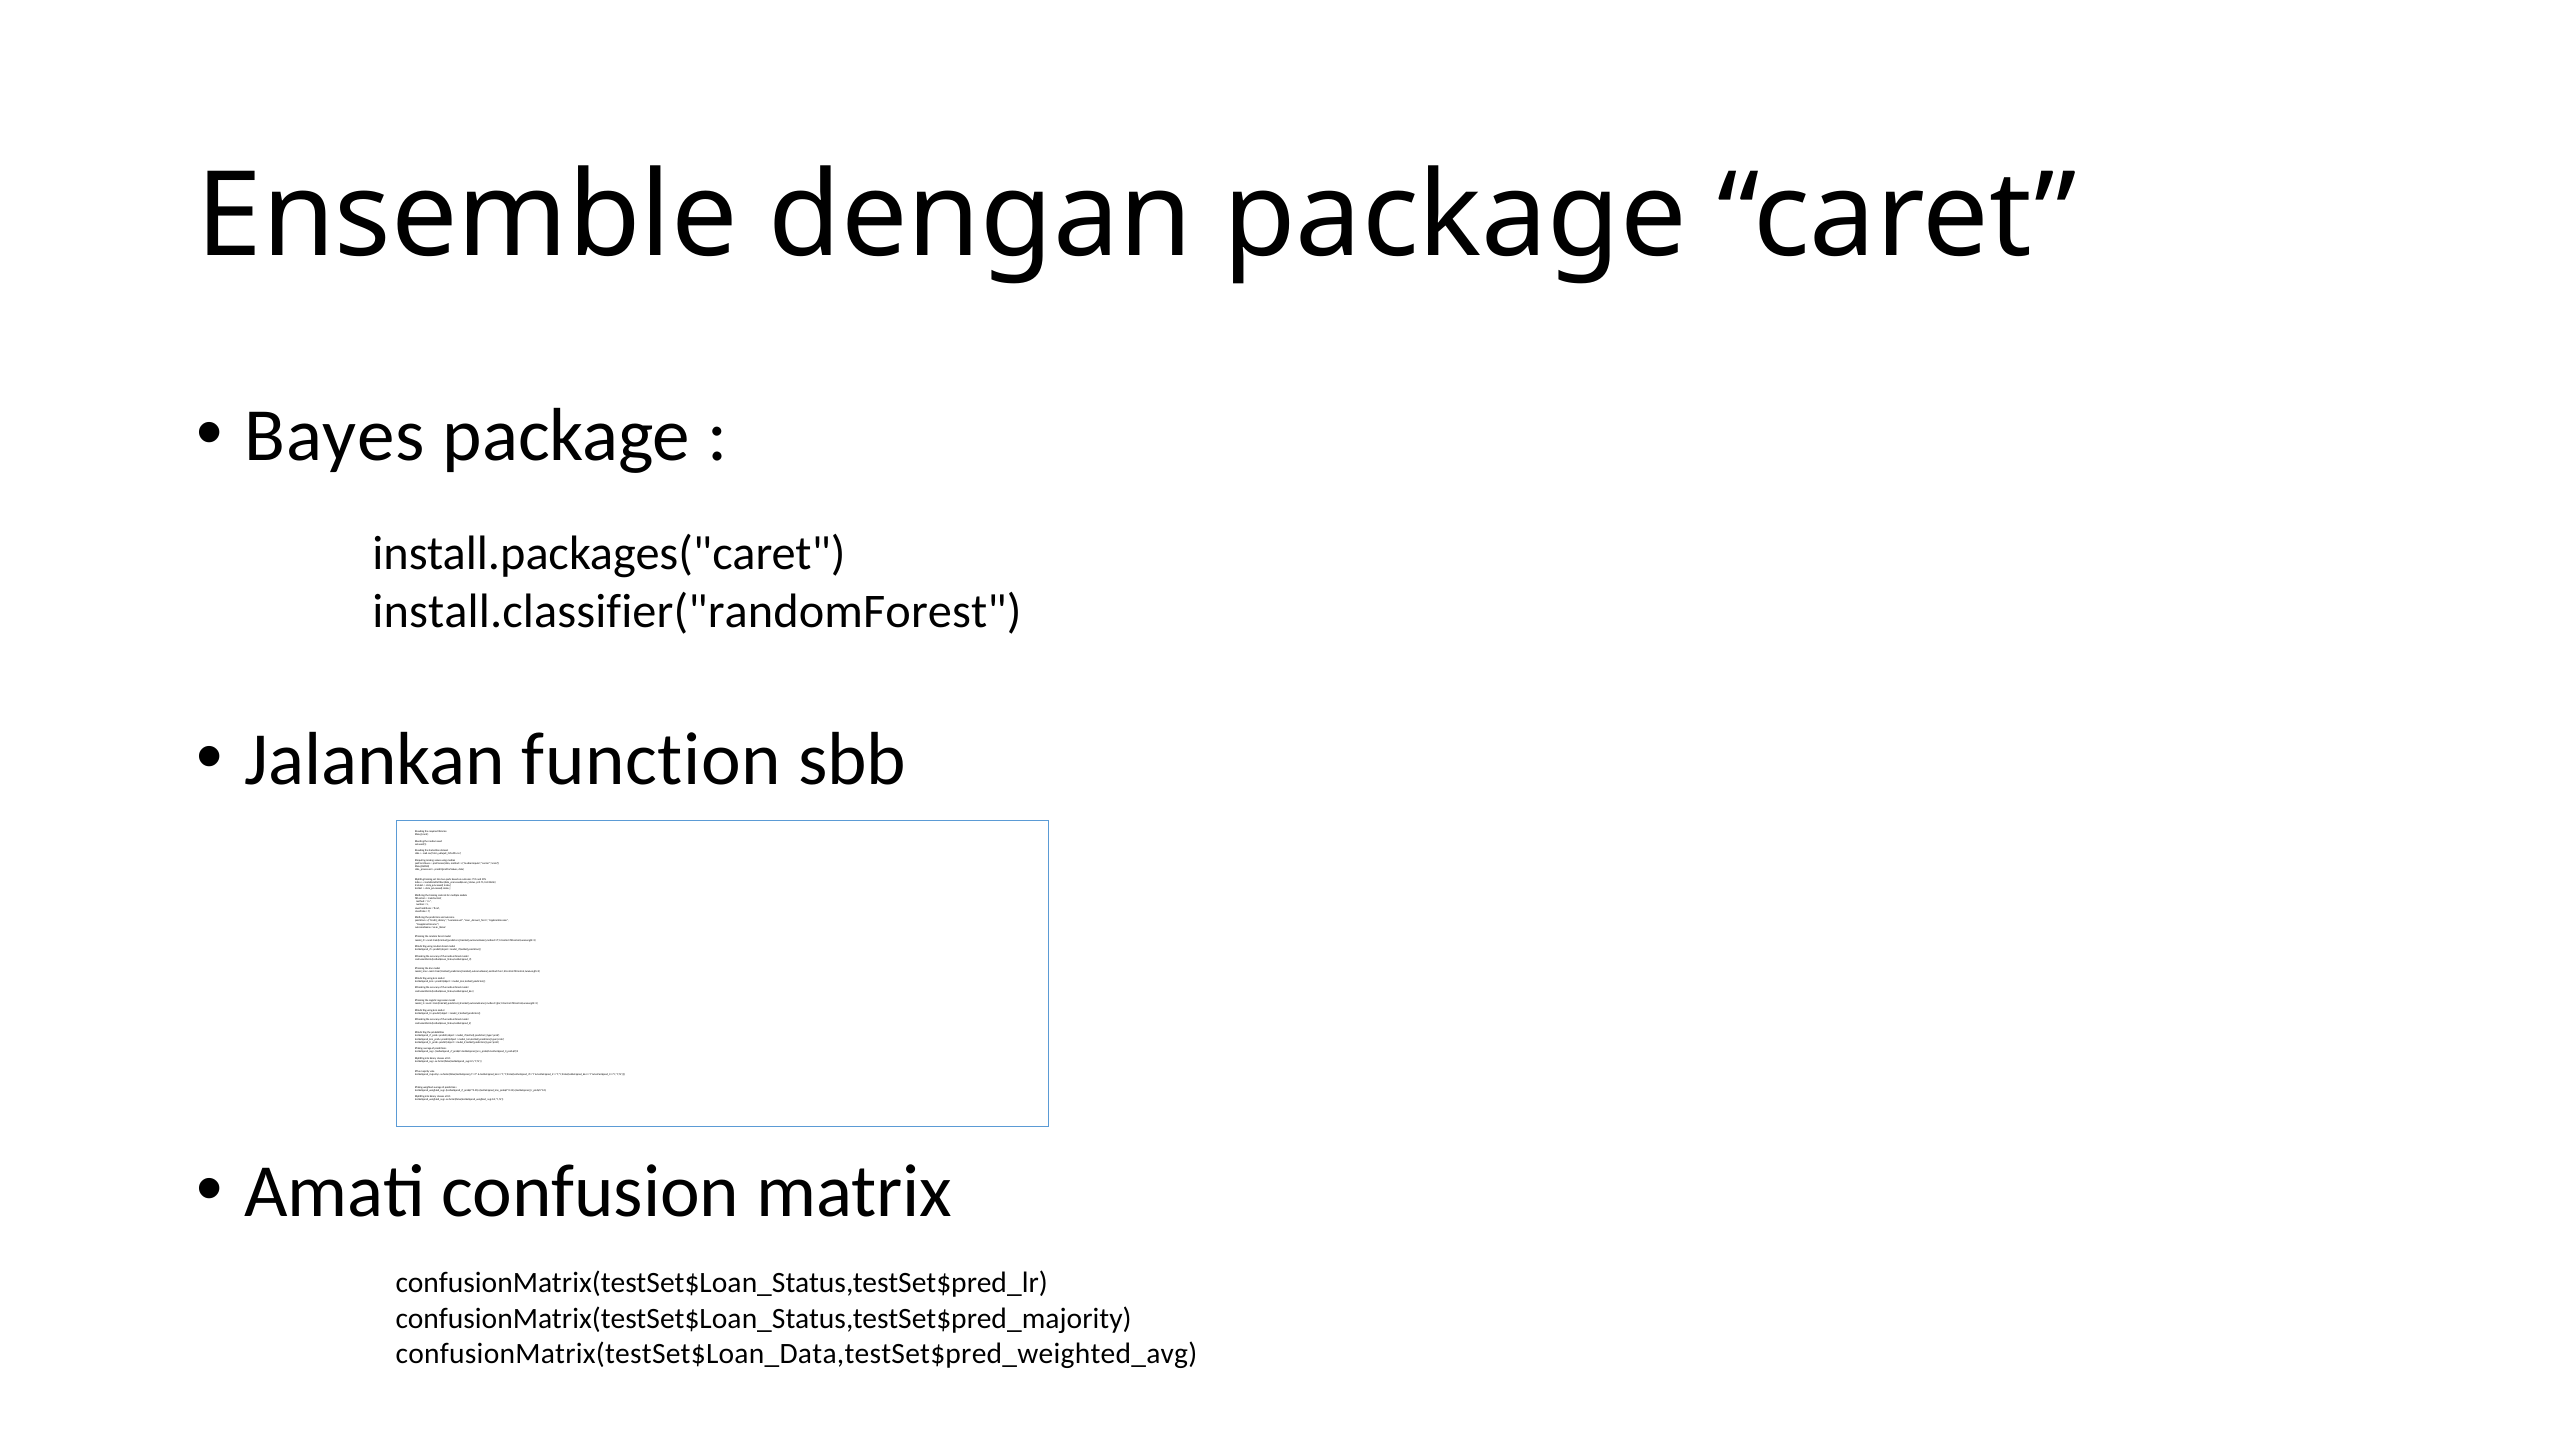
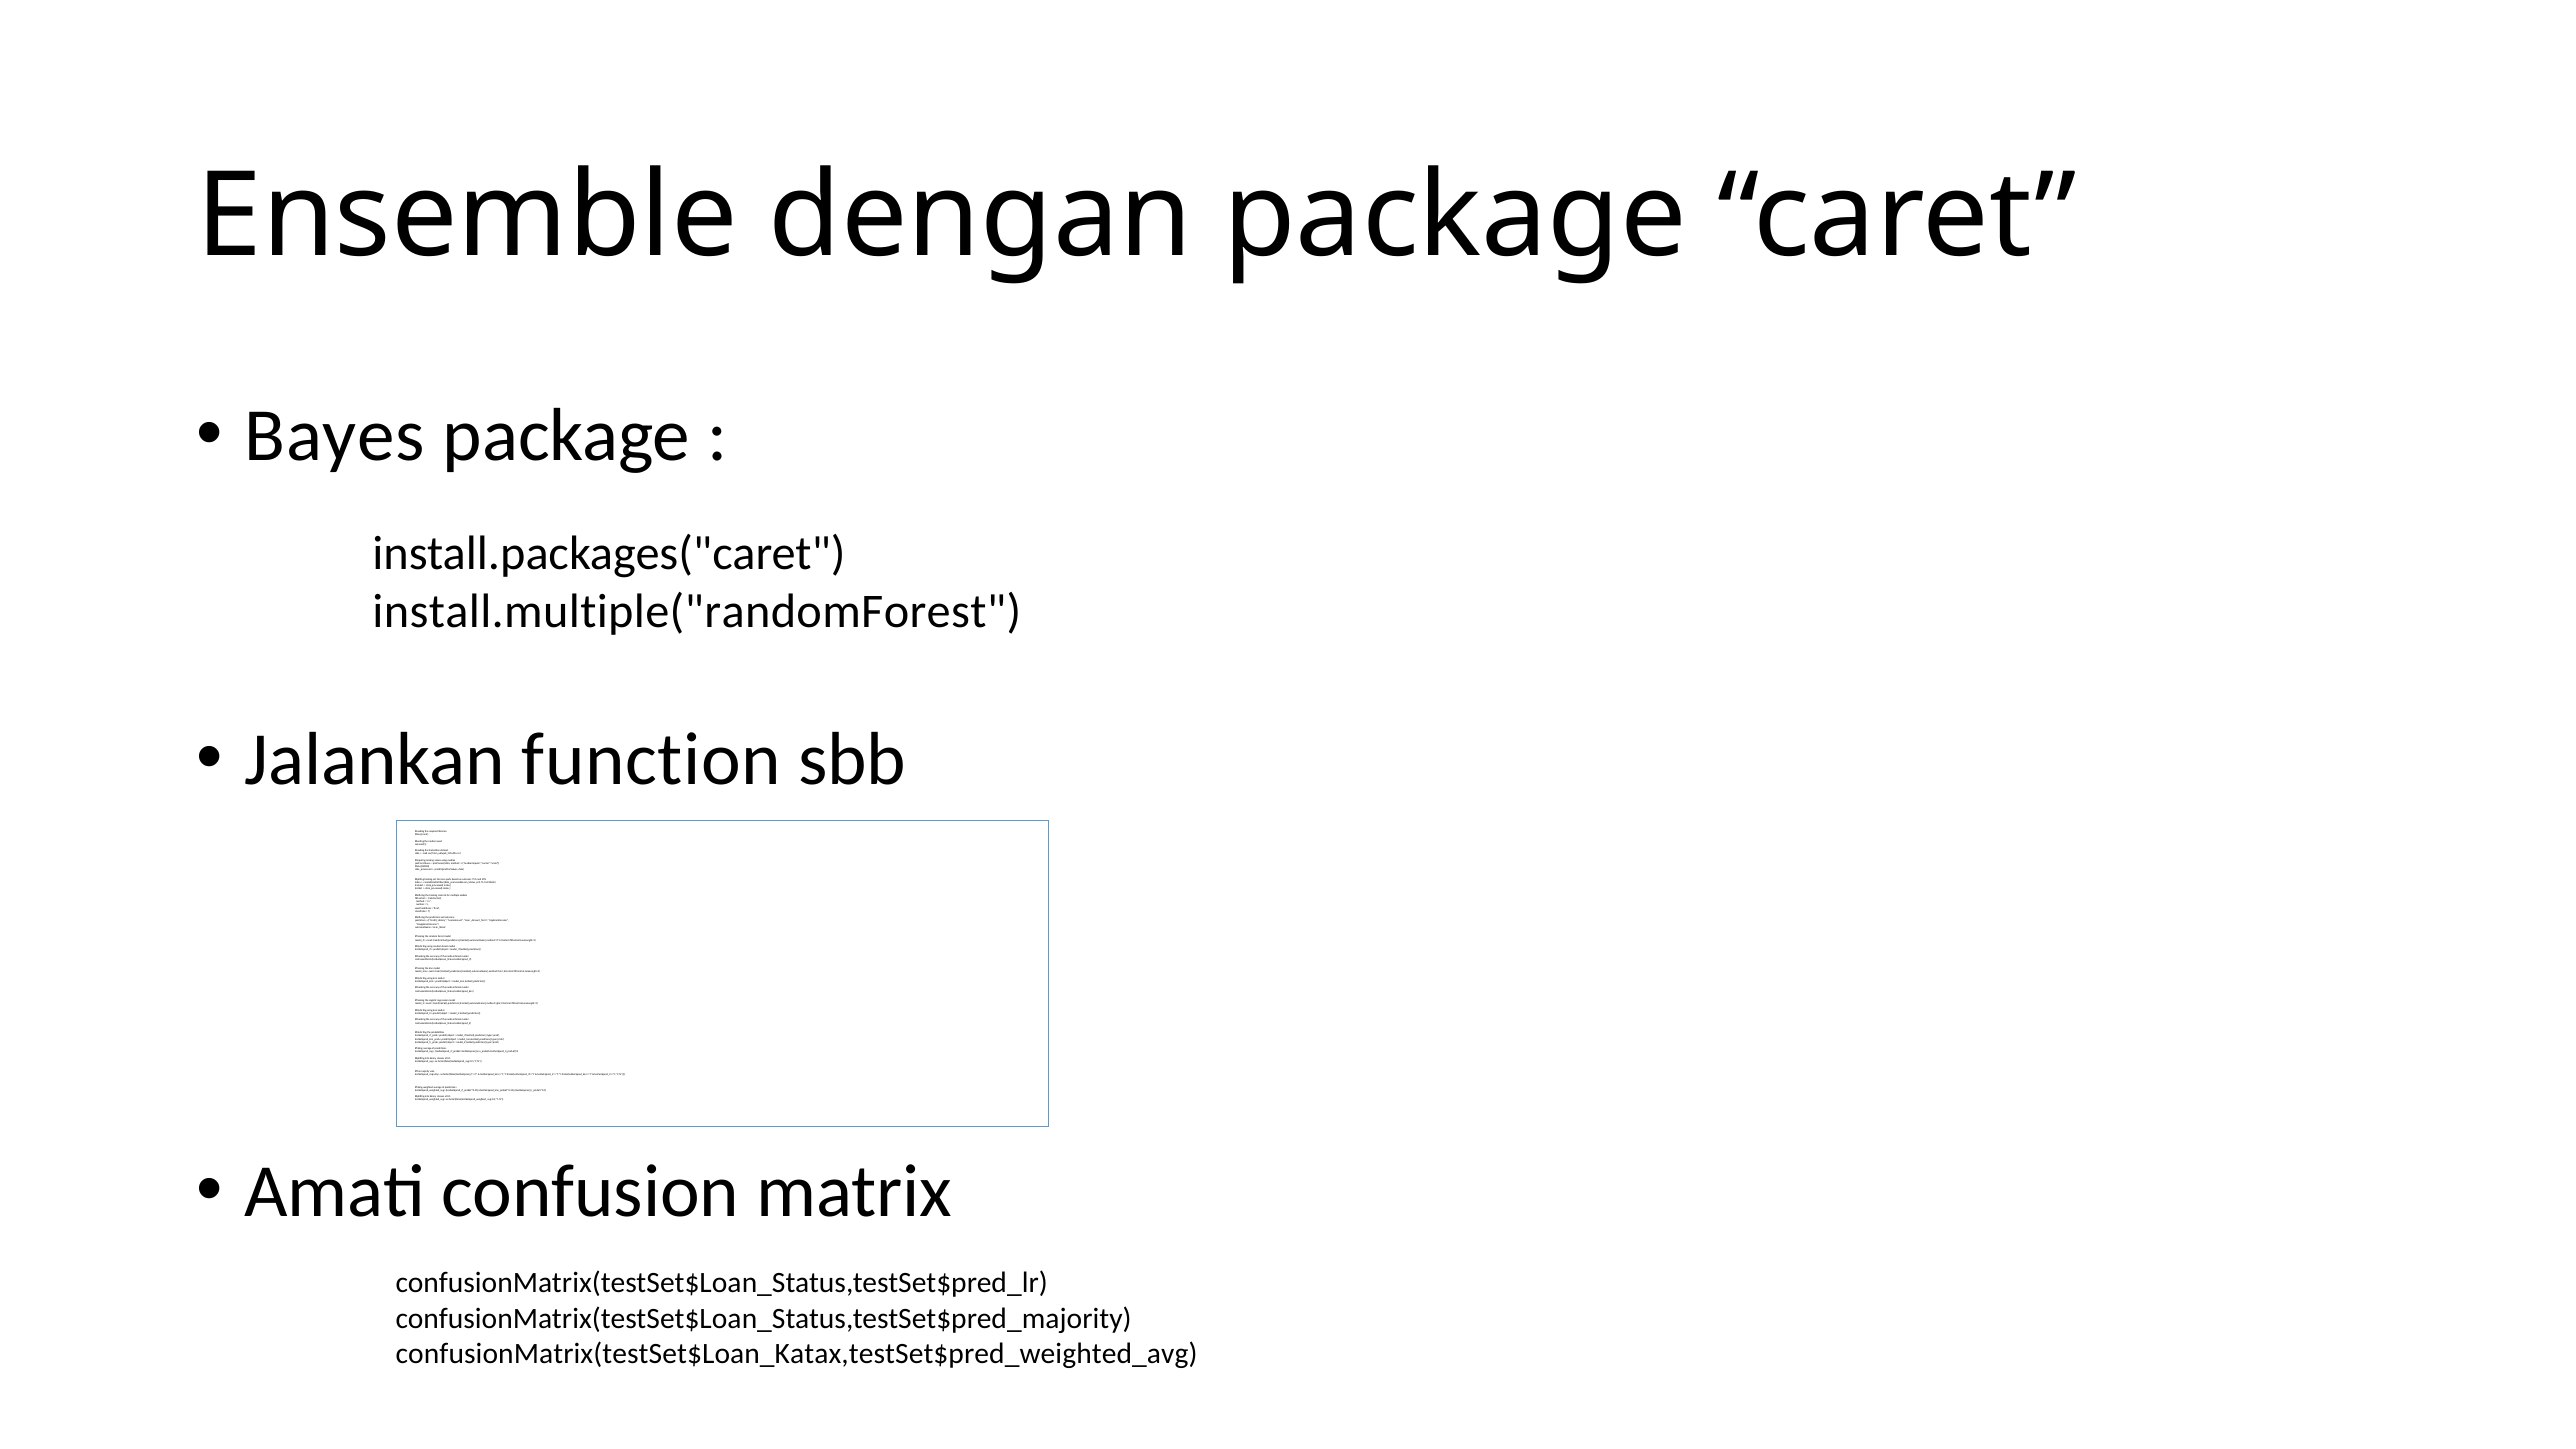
install.classifier("randomForest: install.classifier("randomForest -> install.multiple("randomForest (697, 612)
confusionMatrix(testSet$Loan_Data,testSet$pred_weighted_avg: confusionMatrix(testSet$Loan_Data,testSet$pred_weighted_avg -> confusionMatrix(testSet$Loan_Katax,testSet$pred_weighted_avg (797, 1354)
